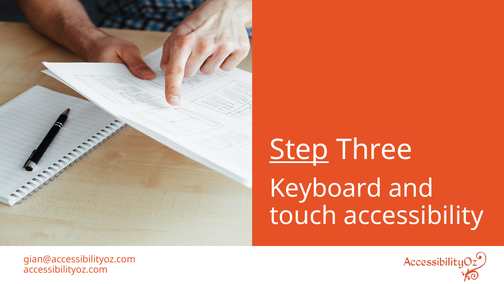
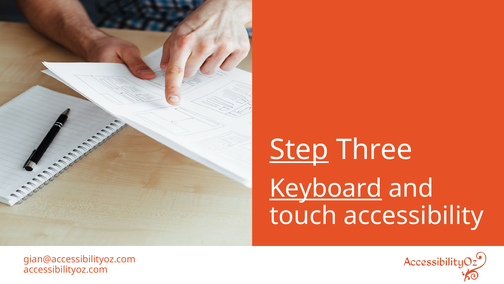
Keyboard underline: none -> present (326, 188)
